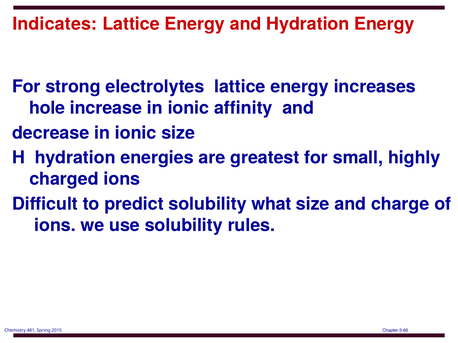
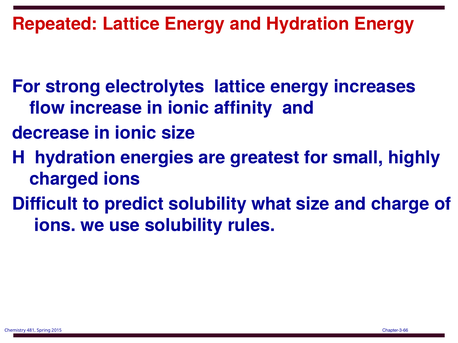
Indicates: Indicates -> Repeated (55, 24)
hole: hole -> flow (47, 108)
